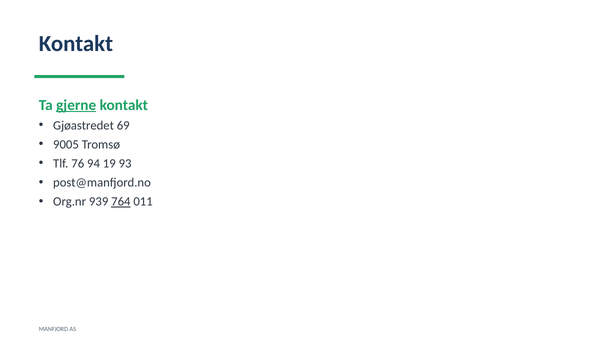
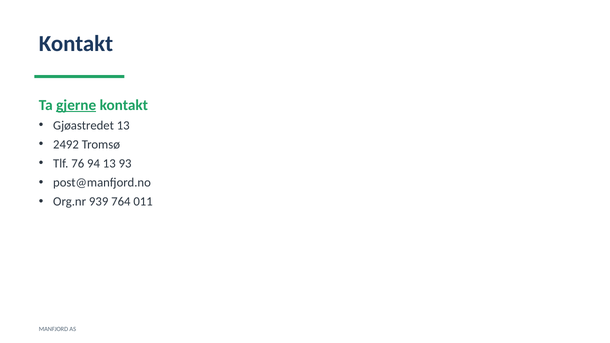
Gjøastredet 69: 69 -> 13 (123, 125)
9005: 9005 -> 2492 (66, 145)
94 19: 19 -> 13 (109, 164)
764 underline: present -> none (121, 202)
